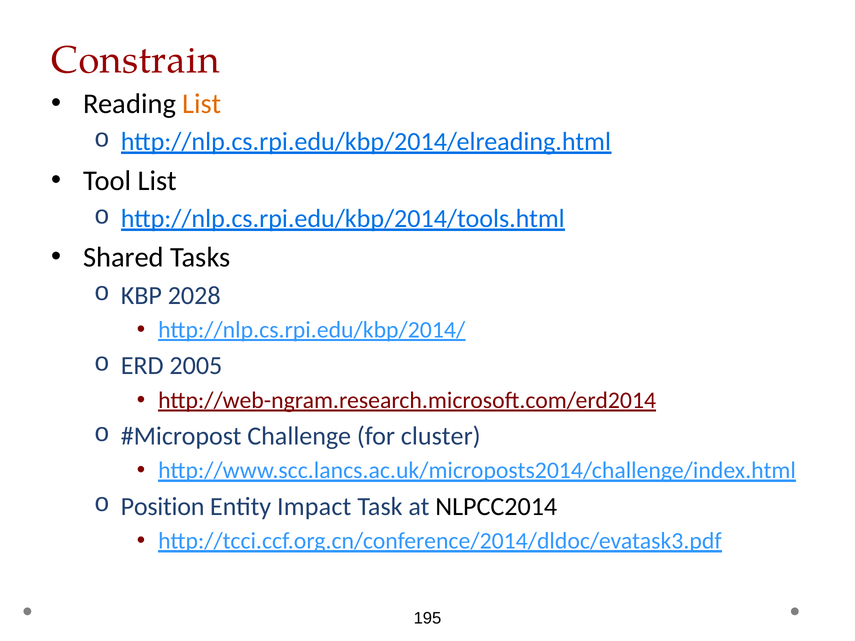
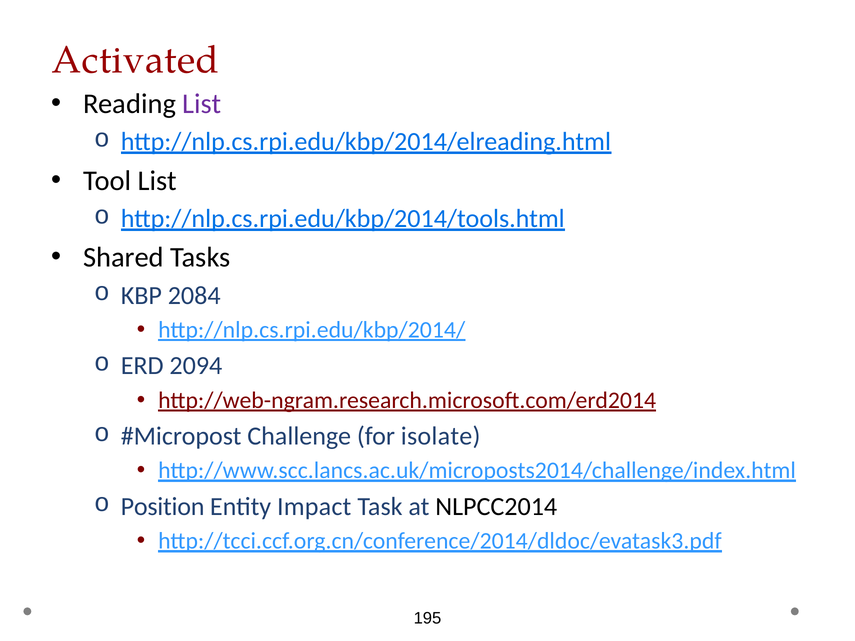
Constrain: Constrain -> Activated (135, 60)
List colour: orange -> purple (202, 104)
2028: 2028 -> 2084 (194, 296)
2005: 2005 -> 2094 (196, 366)
cluster: cluster -> isolate (441, 436)
